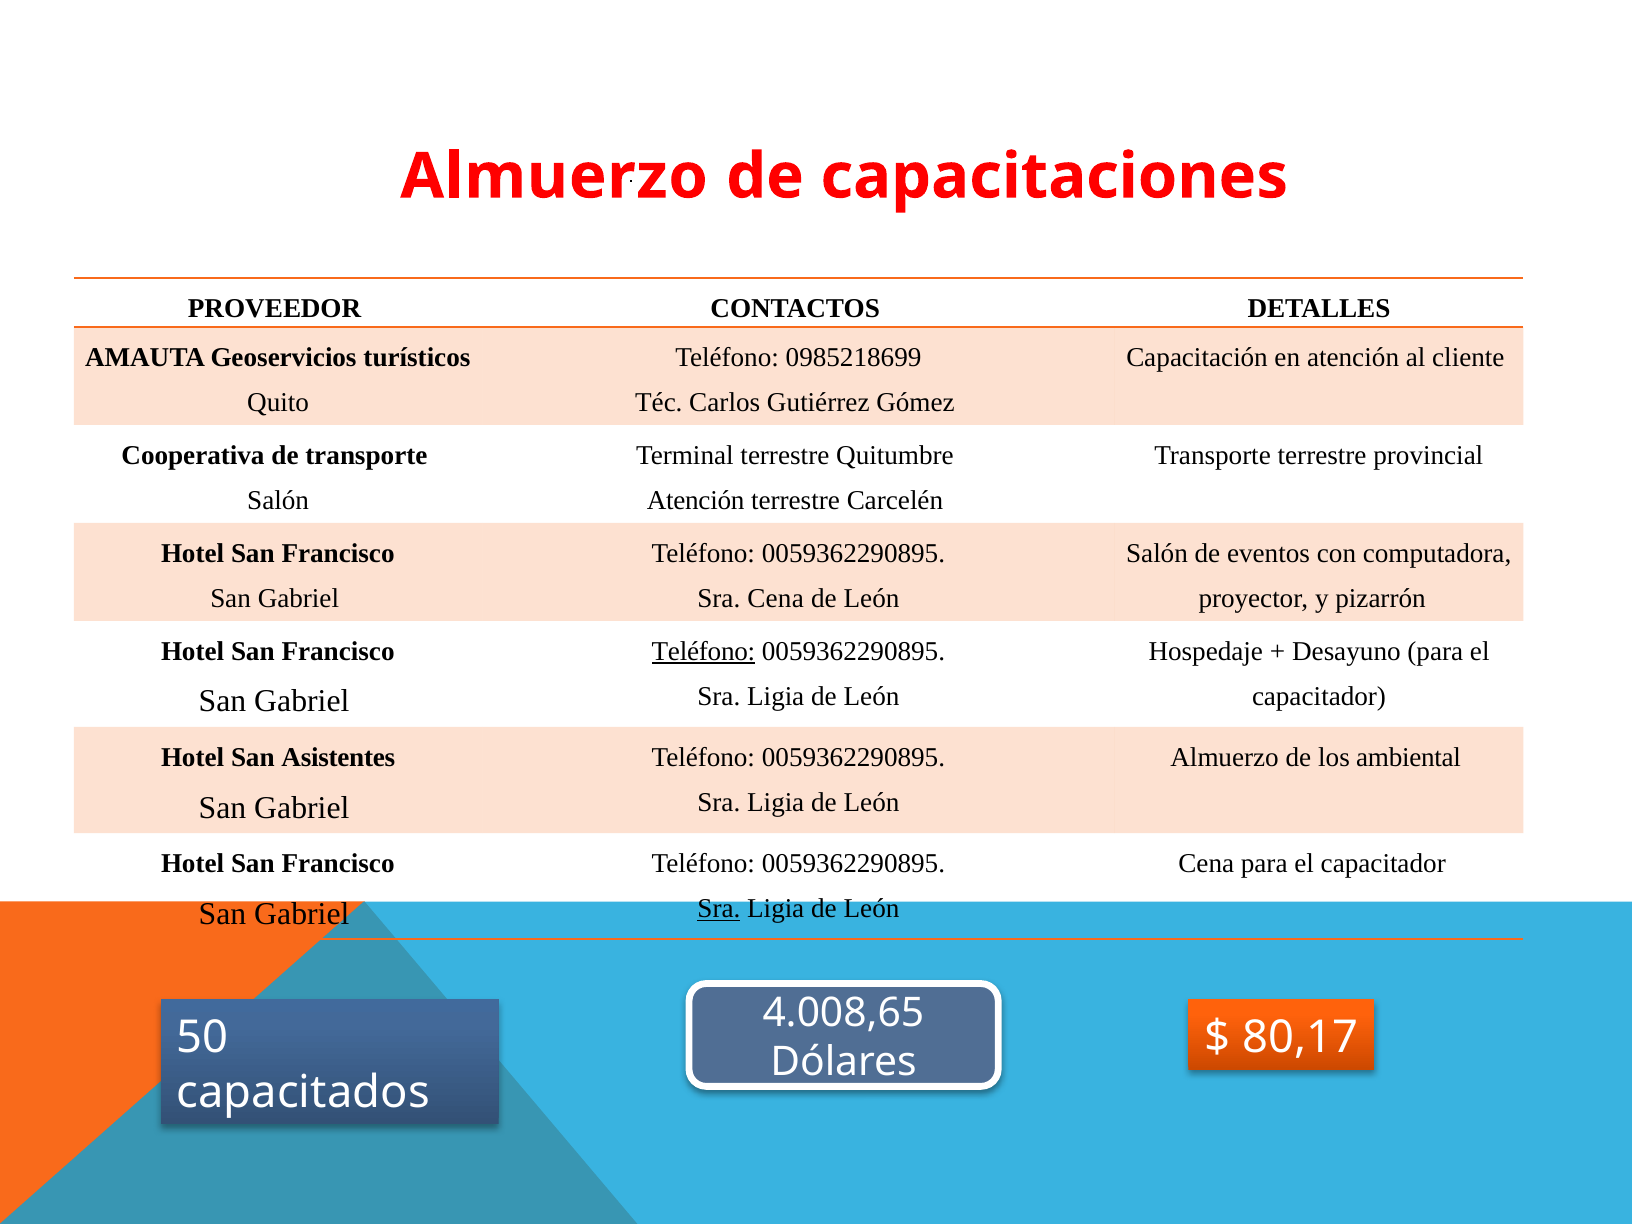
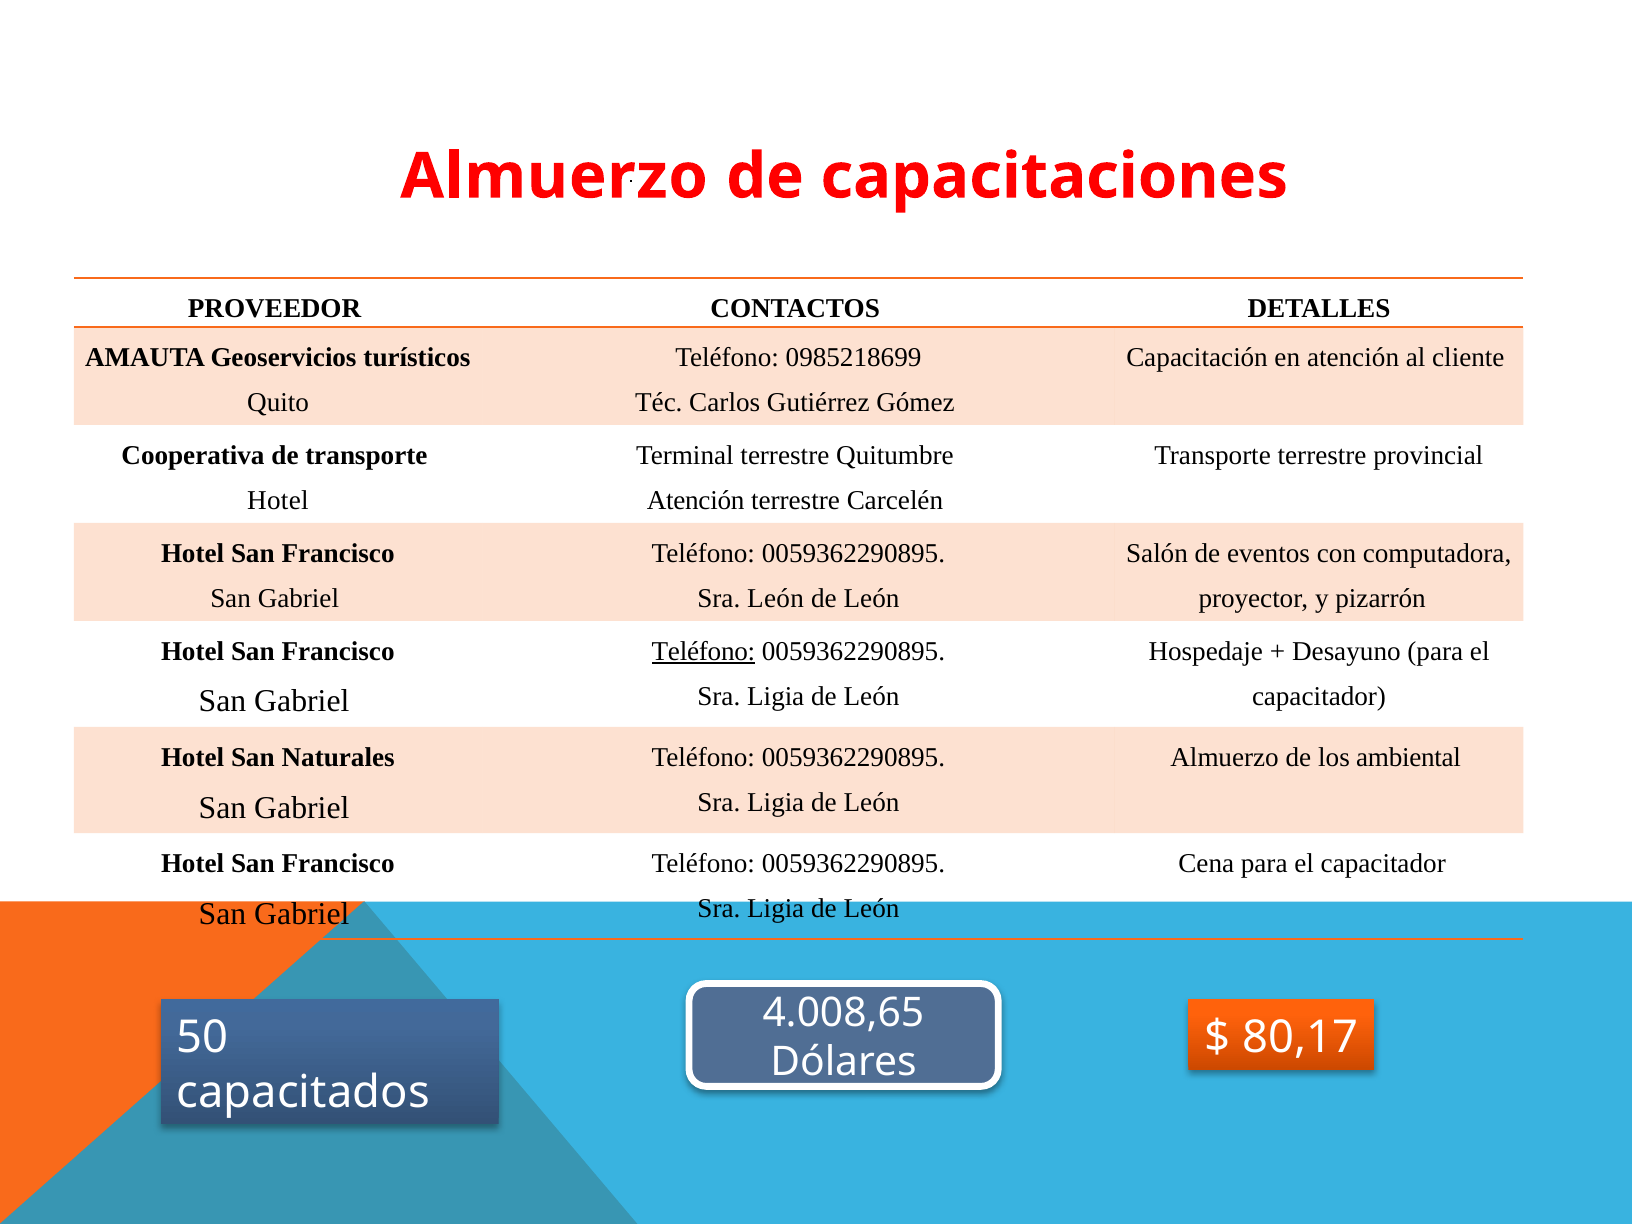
Salón: Salón -> Hotel (278, 500)
Sra Cena: Cena -> León (776, 598)
Asistentes: Asistentes -> Naturales (338, 757)
Sra underline: present -> none (719, 909)
